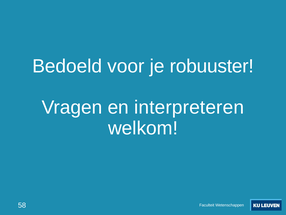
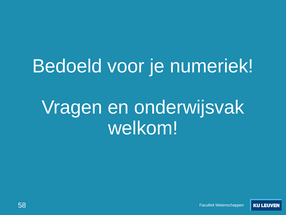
robuuster: robuuster -> numeriek (212, 66)
interpreteren: interpreteren -> onderwijsvak (189, 107)
